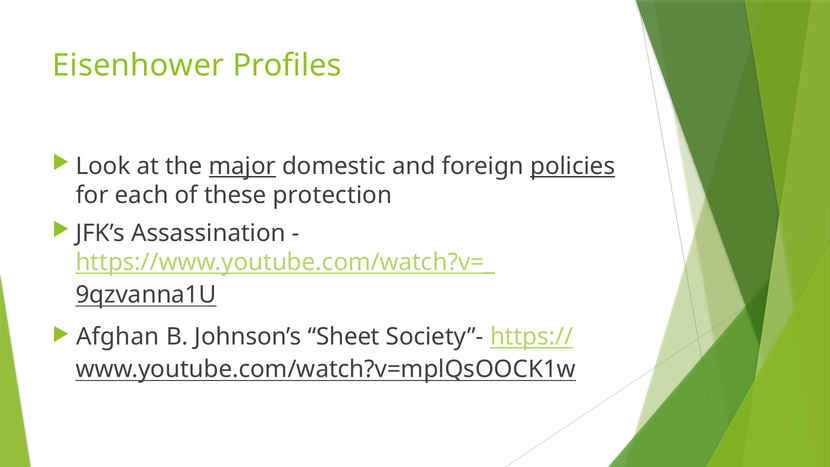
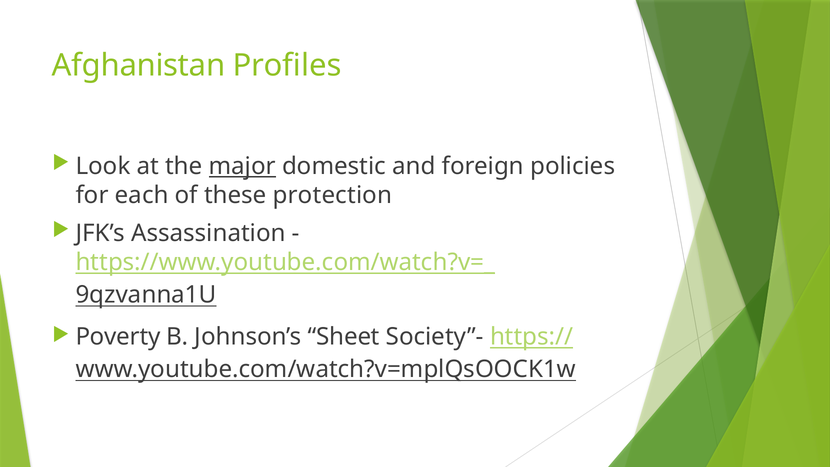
Eisenhower: Eisenhower -> Afghanistan (139, 65)
policies underline: present -> none (573, 166)
Afghan: Afghan -> Poverty (118, 336)
